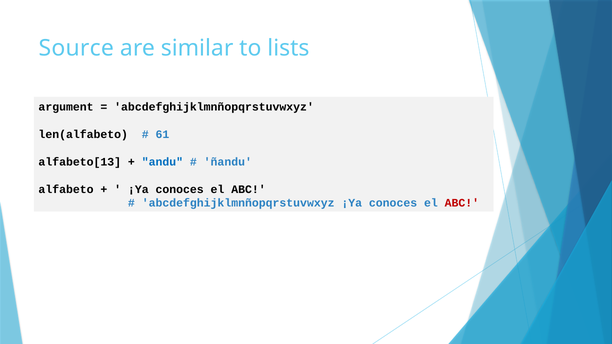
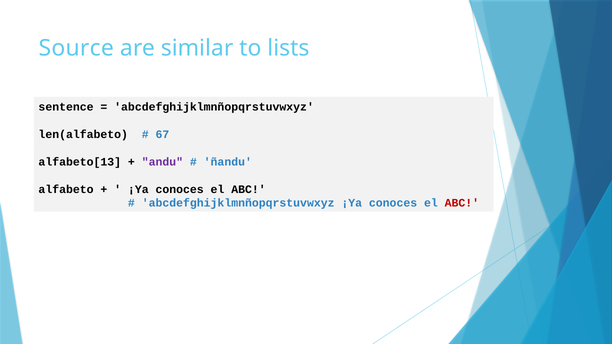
argument: argument -> sentence (66, 107)
61: 61 -> 67 (162, 134)
andu colour: blue -> purple (162, 162)
